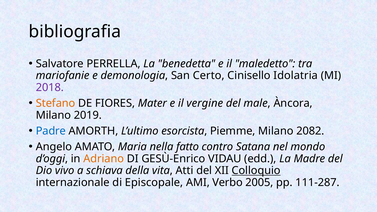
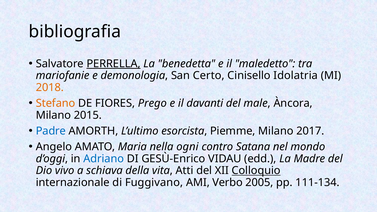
PERRELLA underline: none -> present (114, 64)
2018 colour: purple -> orange (50, 87)
Mater: Mater -> Prego (152, 103)
vergine: vergine -> davanti (205, 103)
2019: 2019 -> 2015 (88, 115)
2082: 2082 -> 2017 (310, 131)
fatto: fatto -> ogni (187, 147)
Adriano colour: orange -> blue (104, 159)
Episcopale: Episcopale -> Fuggivano (154, 182)
111-287: 111-287 -> 111-134 (318, 182)
